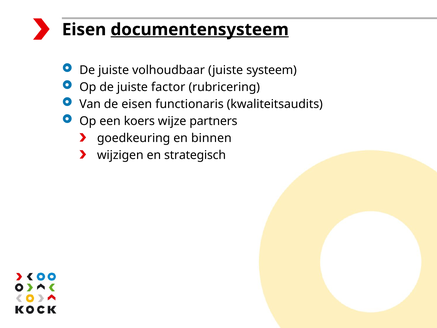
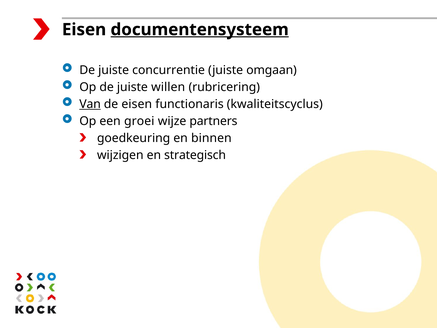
volhoudbaar: volhoudbaar -> concurrentie (169, 70)
systeem: systeem -> omgaan (272, 70)
factor: factor -> willen (168, 87)
Van underline: none -> present (90, 104)
kwaliteitsaudits: kwaliteitsaudits -> kwaliteitscyclus (275, 104)
koers: koers -> groei (139, 121)
